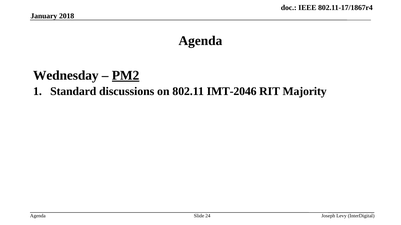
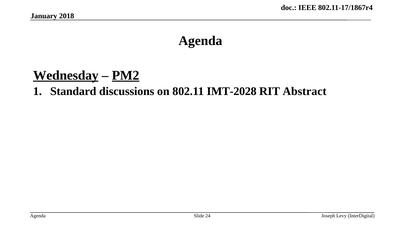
Wednesday underline: none -> present (66, 76)
IMT-2046: IMT-2046 -> IMT-2028 (232, 91)
Majority: Majority -> Abstract (305, 91)
